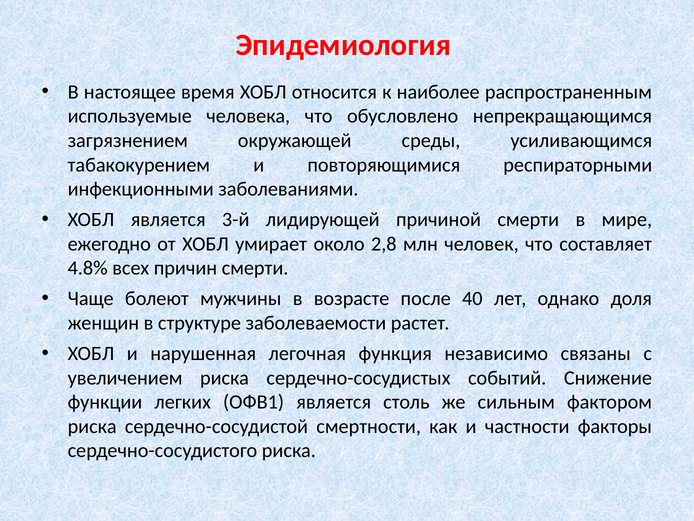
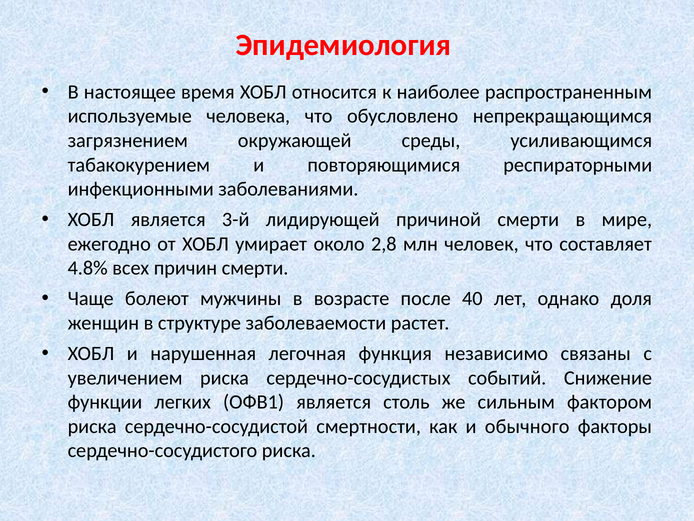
частности: частности -> обычного (527, 426)
